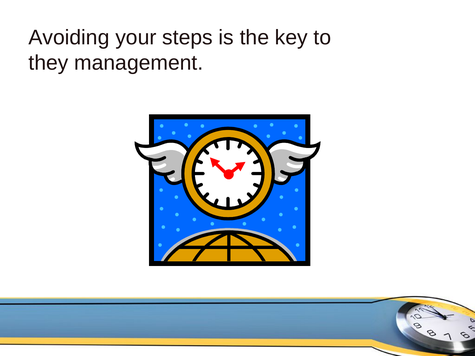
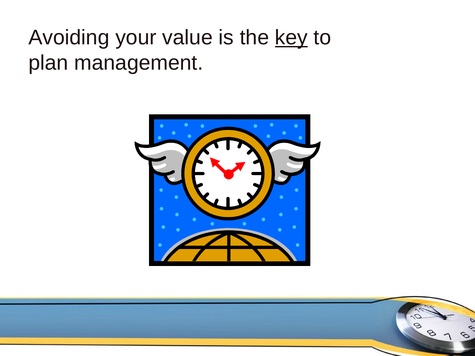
steps: steps -> value (188, 38)
key underline: none -> present (291, 38)
they: they -> plan (48, 63)
